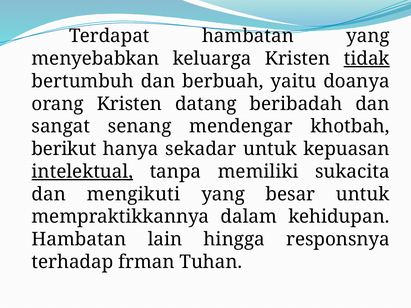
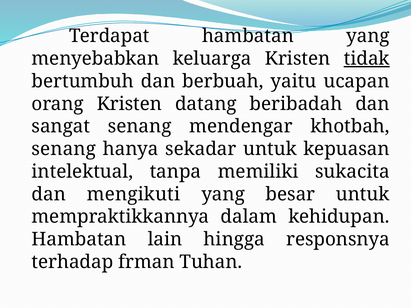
doanya: doanya -> ucapan (357, 81)
berikut: berikut -> senang (64, 149)
intelektual underline: present -> none (82, 172)
